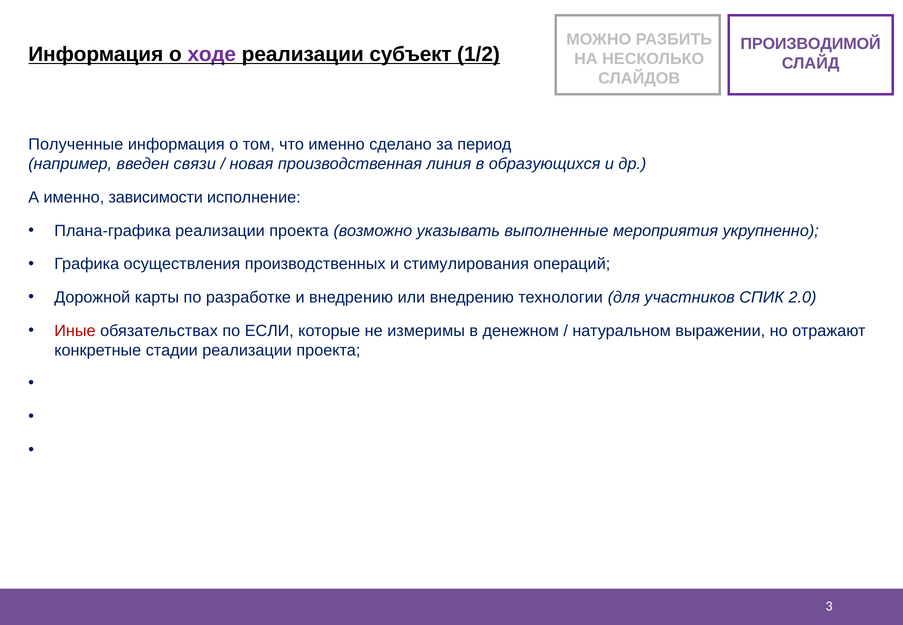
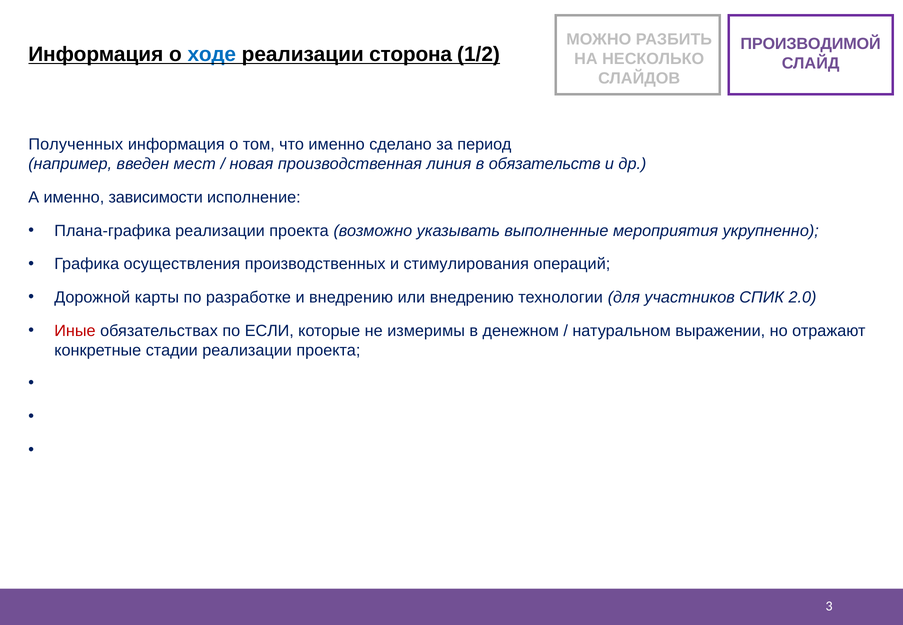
ходе colour: purple -> blue (212, 54)
субъект: субъект -> сторона (411, 54)
Полученные: Полученные -> Полученных (76, 145)
связи: связи -> мест (195, 164)
образующихся: образующихся -> обязательств (545, 164)
